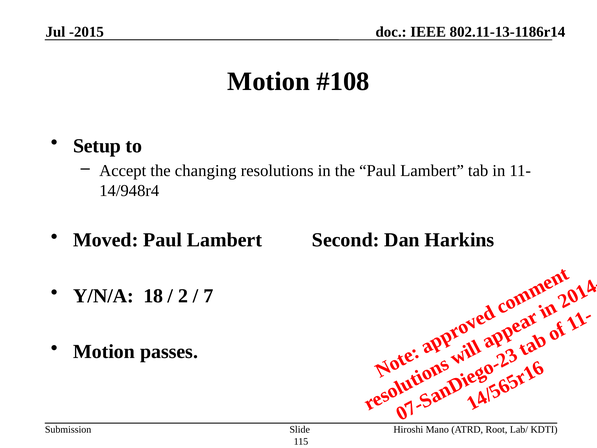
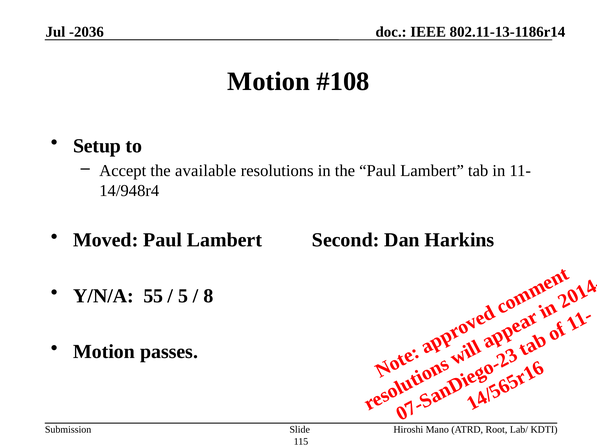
-2015: -2015 -> -2036 (86, 32)
changing: changing -> available (206, 171)
18: 18 -> 55 (153, 296)
2: 2 -> 5 (183, 296)
7: 7 -> 8 (209, 296)
